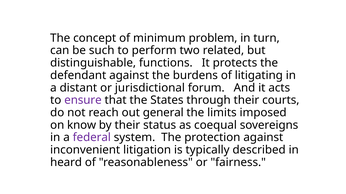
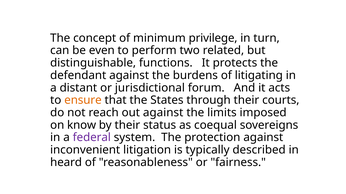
problem: problem -> privilege (213, 38)
such: such -> even (102, 51)
ensure colour: purple -> orange (83, 100)
out general: general -> against (163, 113)
